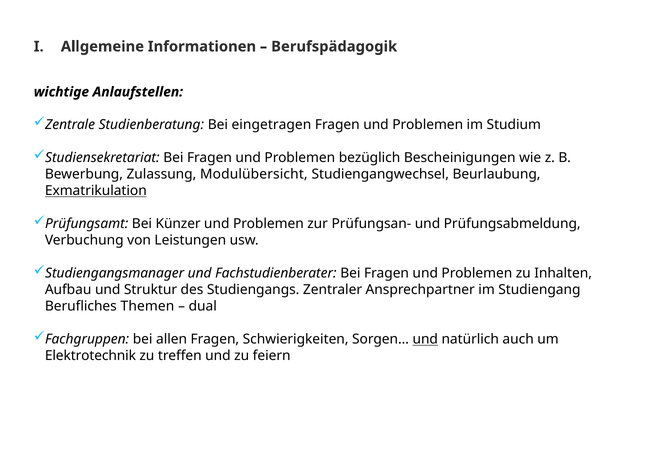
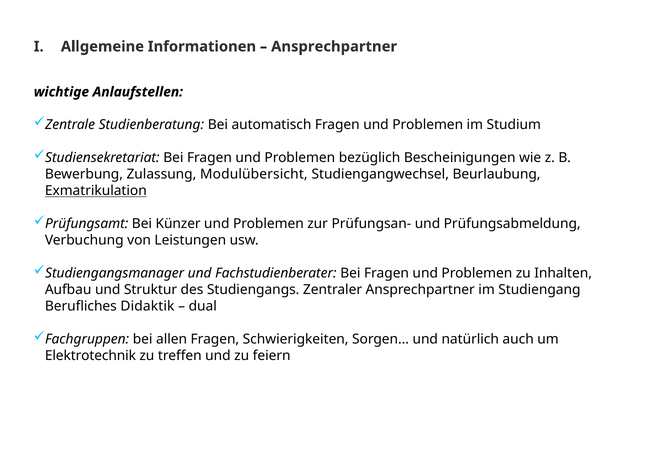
Berufspädagogik: Berufspädagogik -> Ansprechpartner (334, 47)
eingetragen: eingetragen -> automatisch (271, 125)
Themen: Themen -> Didaktik (147, 307)
und underline: present -> none (425, 340)
